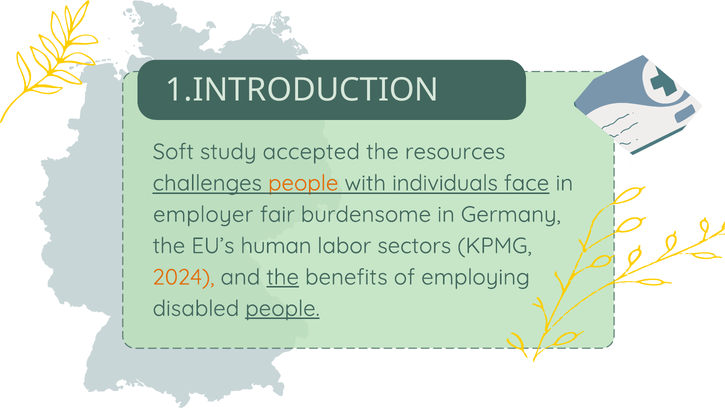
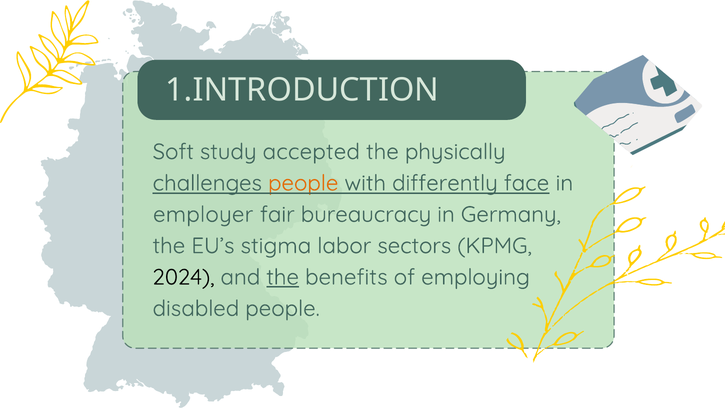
resources: resources -> physically (455, 152)
individuals: individuals -> differently (445, 183)
burdensome: burdensome -> bureaucracy (366, 214)
human: human -> stigma (276, 246)
2024 colour: orange -> black (184, 277)
people underline: present -> none (282, 308)
